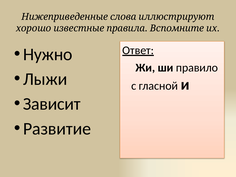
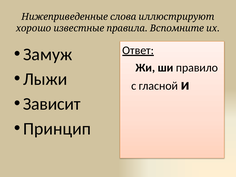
Нужно: Нужно -> Замуж (48, 54)
Развитие: Развитие -> Принцип (57, 129)
